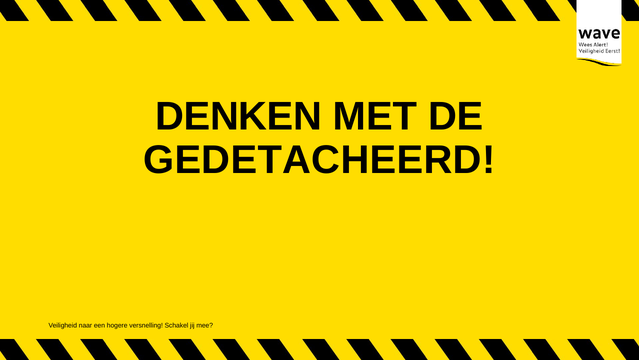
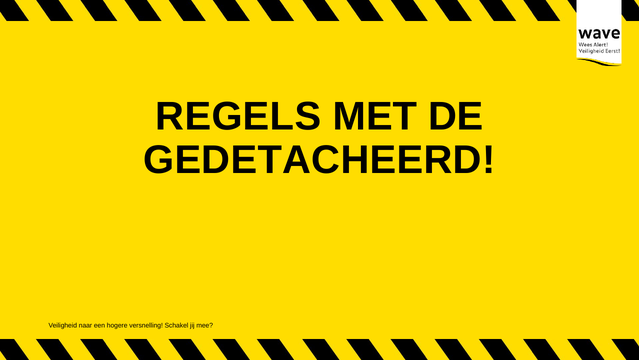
DENKEN: DENKEN -> REGELS (238, 117)
